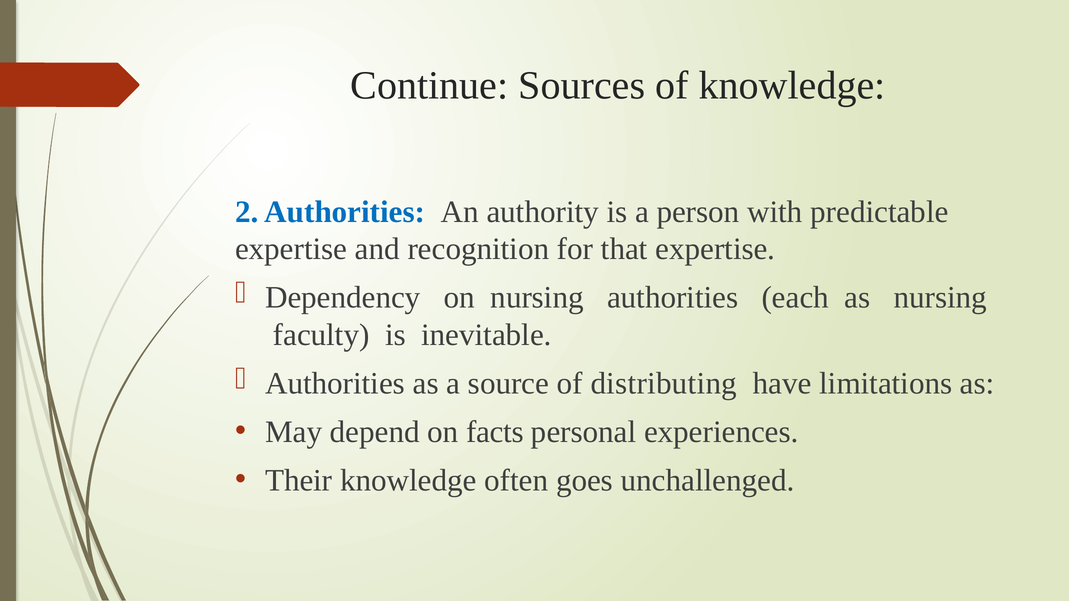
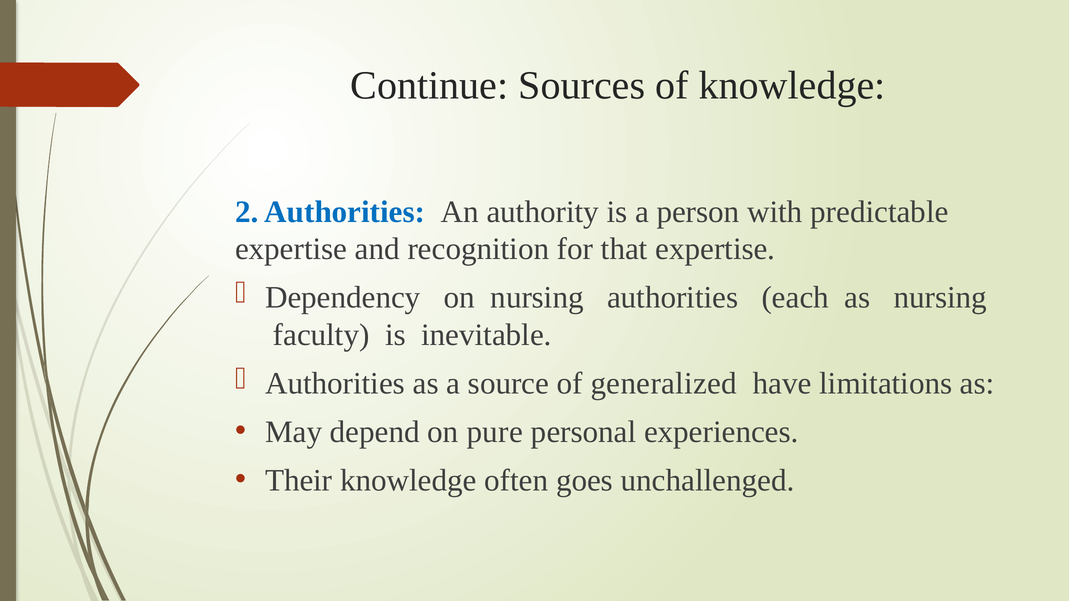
distributing: distributing -> generalized (664, 384)
facts: facts -> pure (495, 432)
